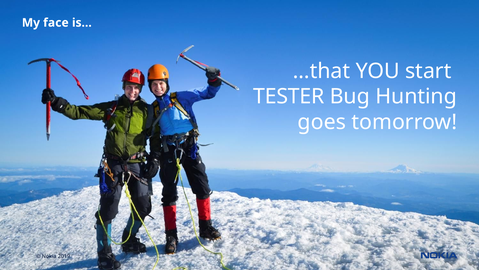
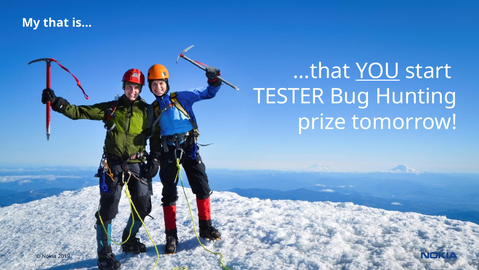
face: face -> that (56, 23)
YOU underline: none -> present (378, 71)
goes: goes -> prize (322, 122)
